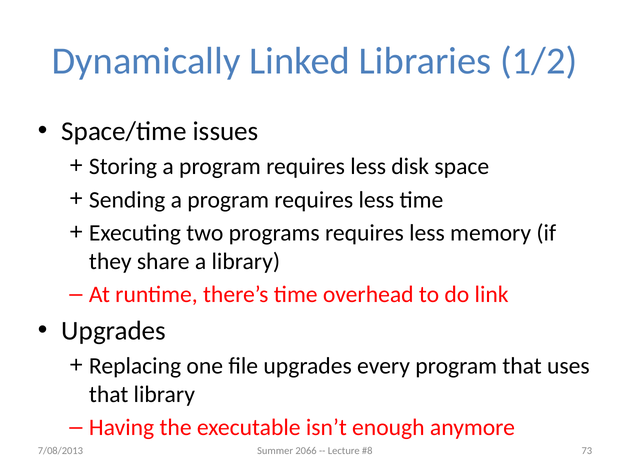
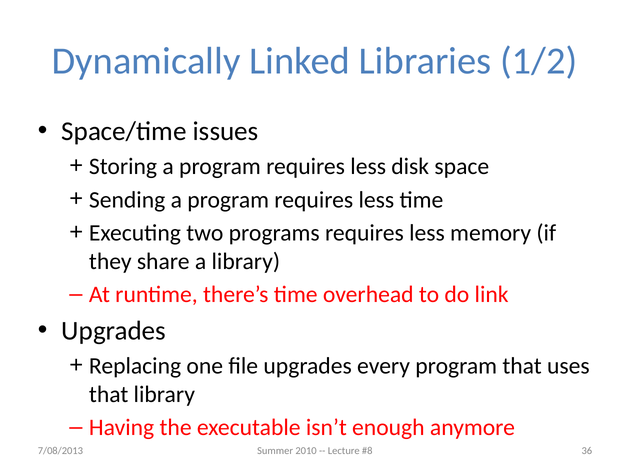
2066: 2066 -> 2010 (306, 451)
73: 73 -> 36 (587, 451)
